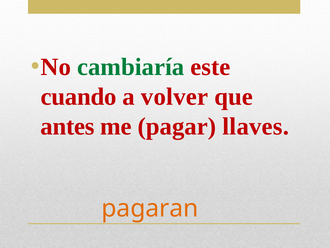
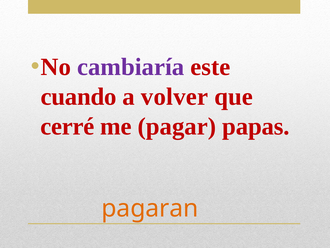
cambiaría colour: green -> purple (131, 67)
antes: antes -> cerré (67, 126)
llaves: llaves -> papas (256, 126)
